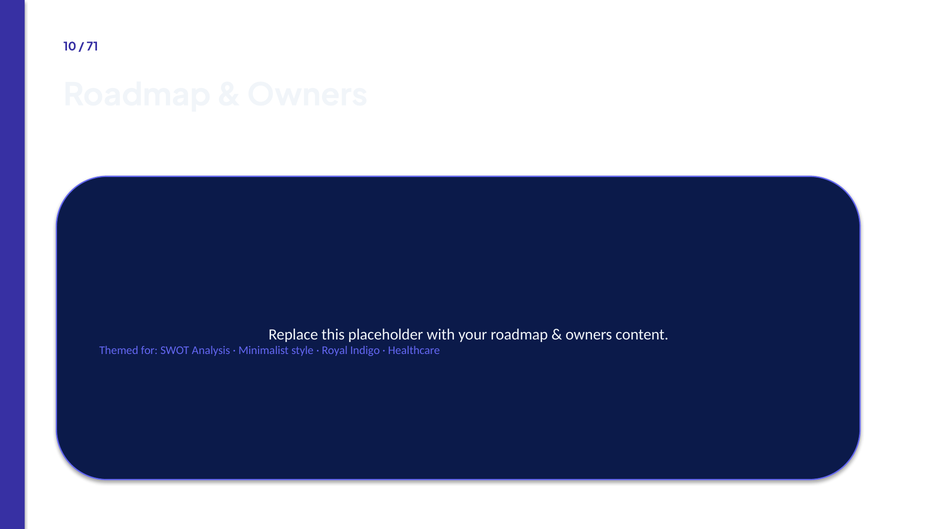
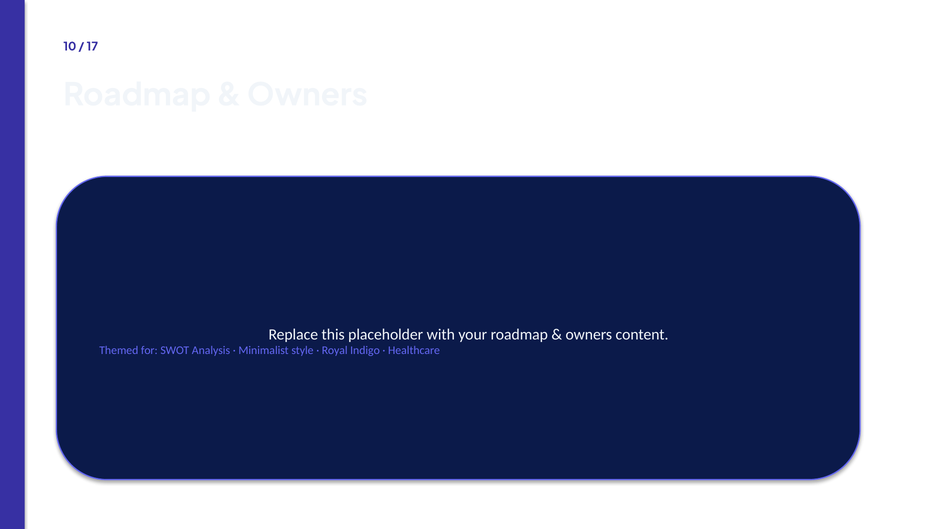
71: 71 -> 17 (92, 47)
